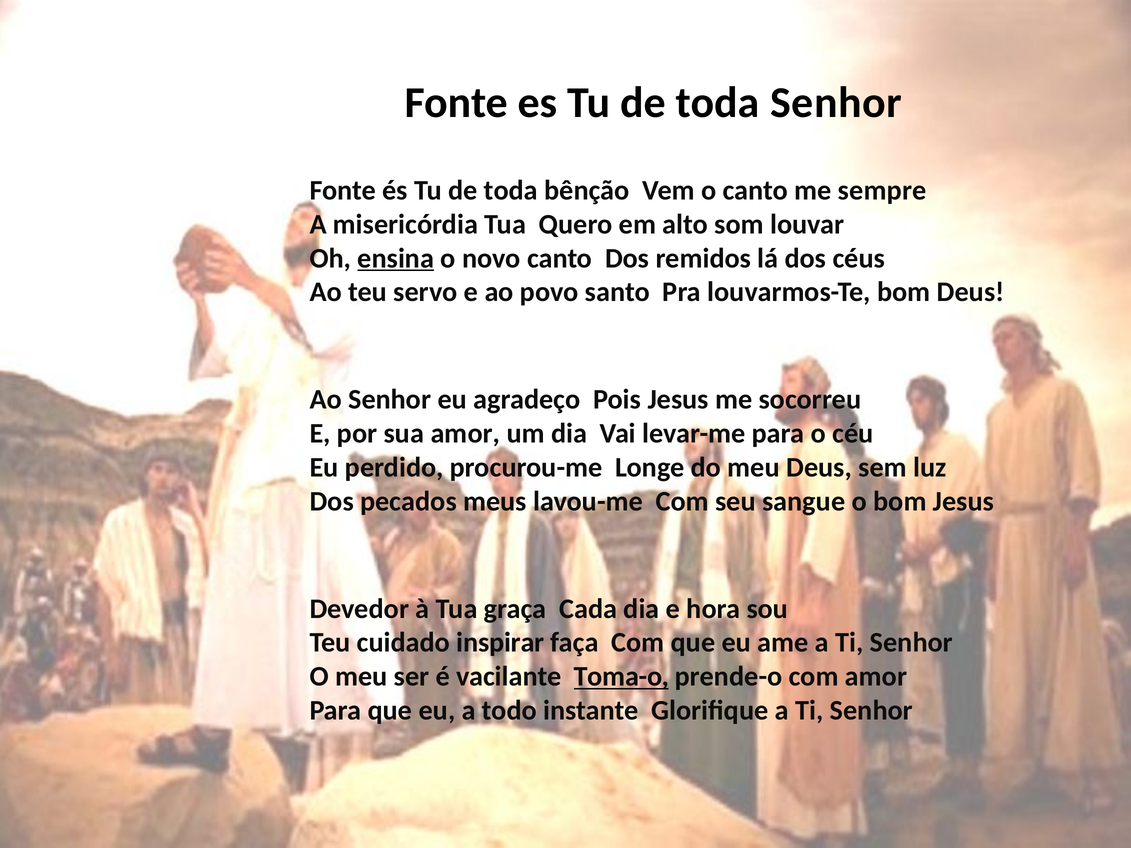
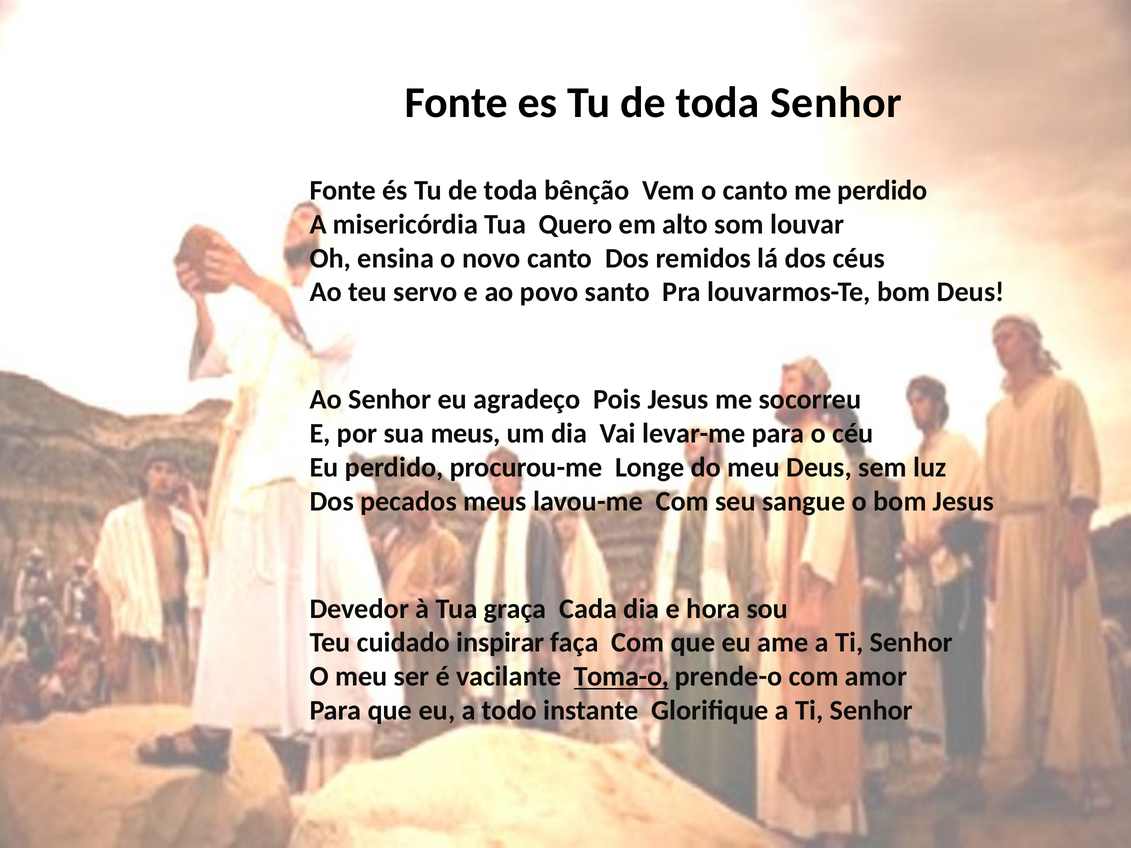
me sempre: sempre -> perdido (882, 190)
ensina underline: present -> none (396, 258)
sua amor: amor -> meus (465, 434)
